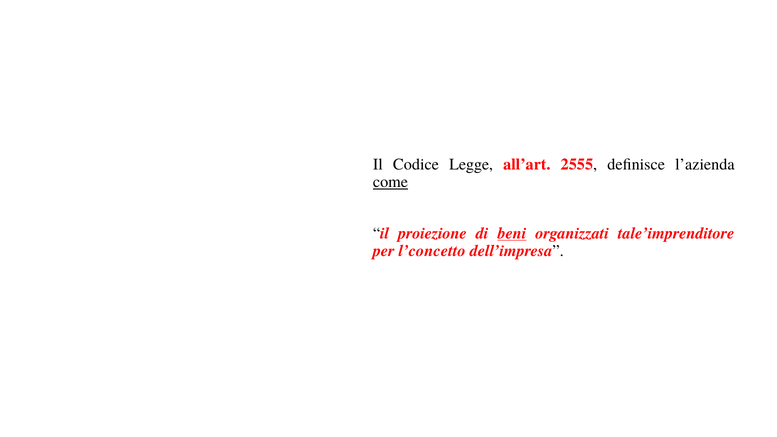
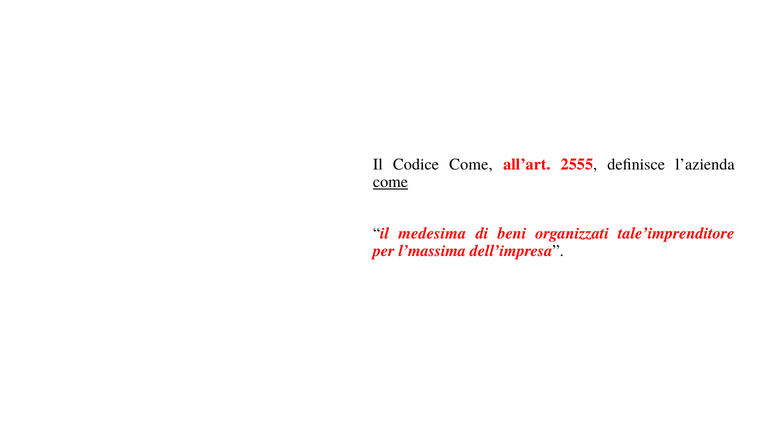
Codice Legge: Legge -> Come (471, 165)
proiezione: proiezione -> medesima (432, 233)
beni underline: present -> none (512, 233)
l’concetto: l’concetto -> l’massima (432, 251)
